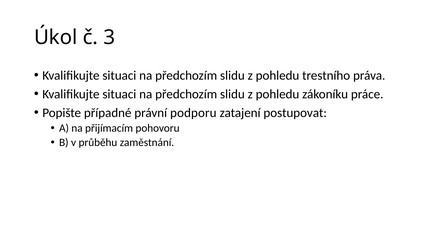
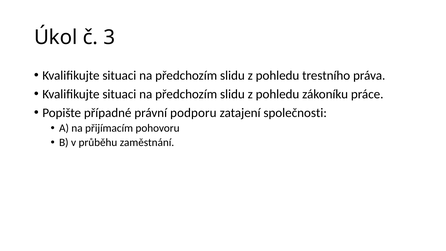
postupovat: postupovat -> společnosti (295, 113)
